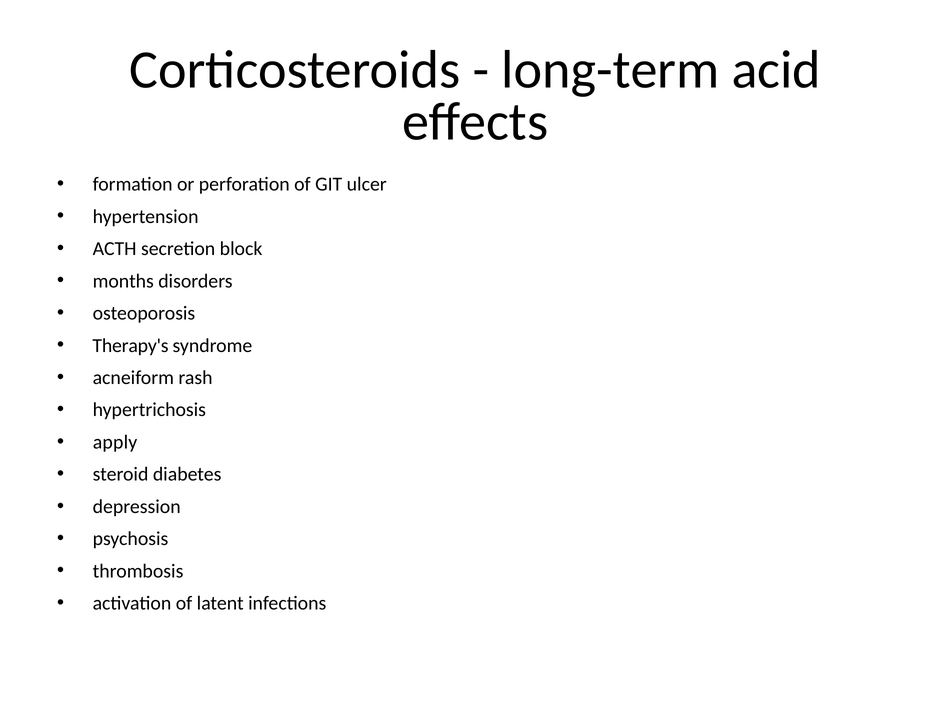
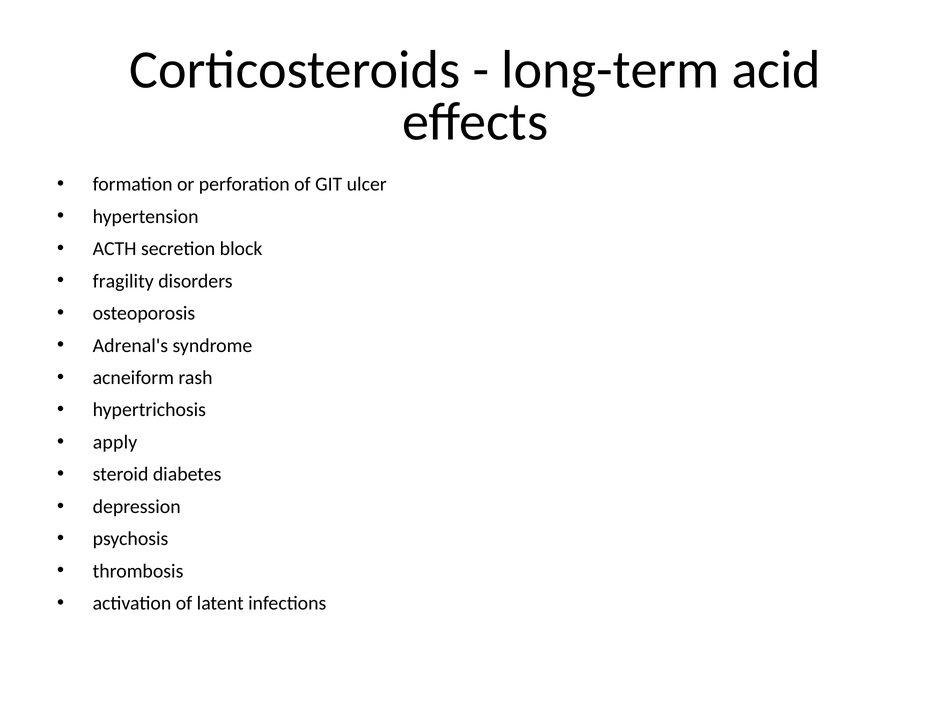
months: months -> fragility (123, 281)
Therapy's: Therapy's -> Adrenal's (130, 346)
